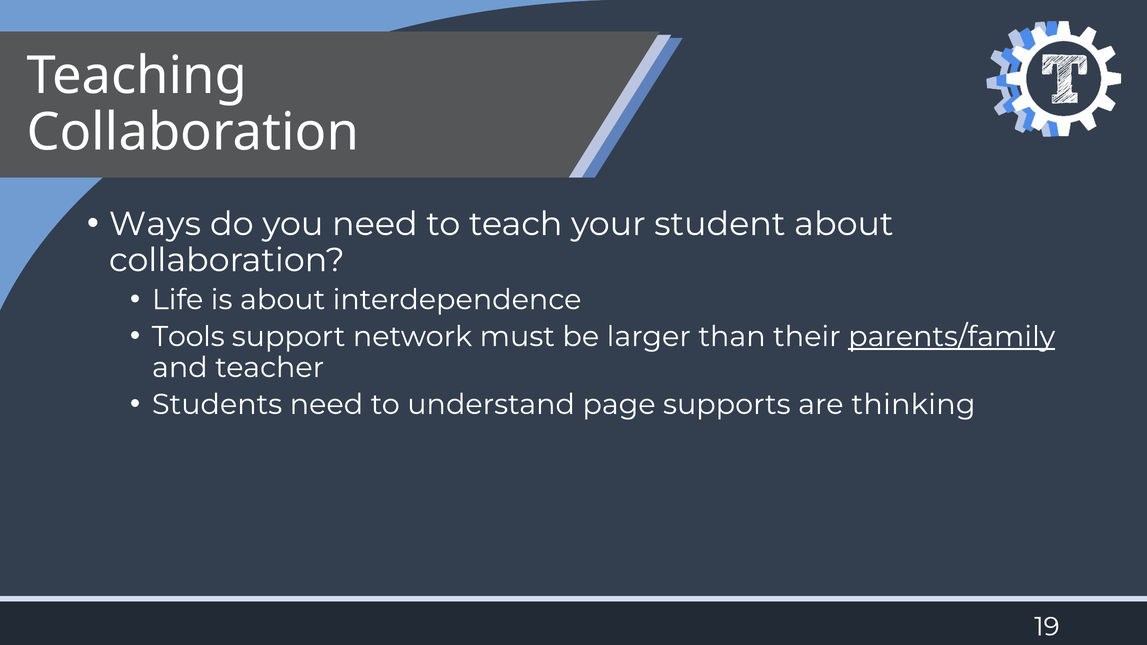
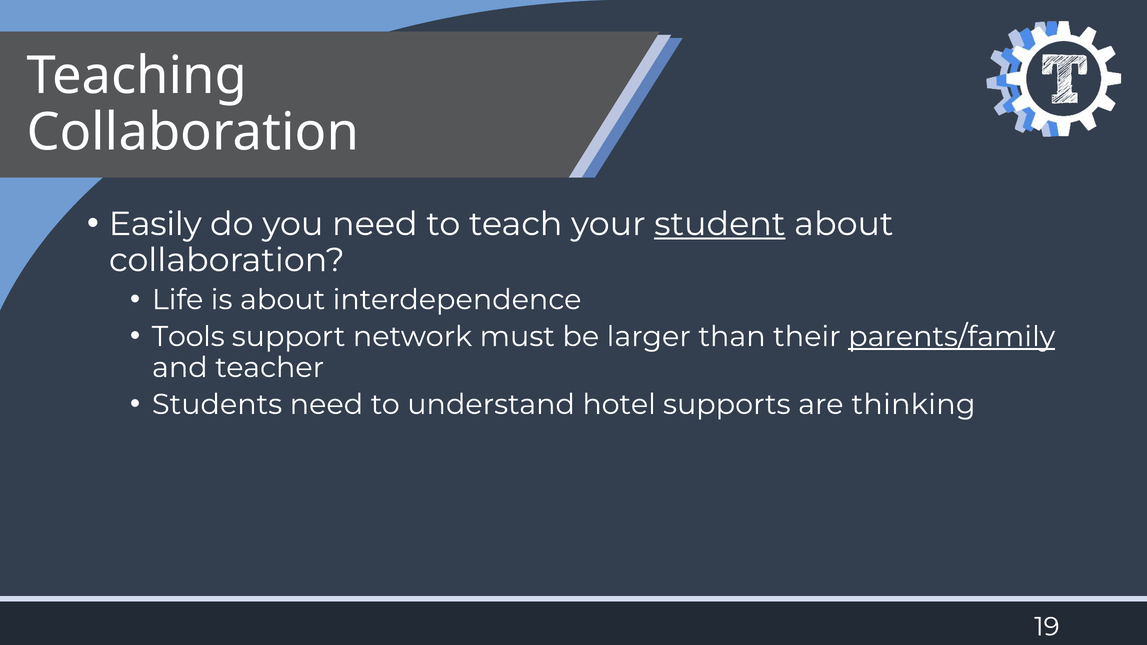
Ways: Ways -> Easily (155, 224)
student underline: none -> present (720, 224)
page: page -> hotel (619, 405)
